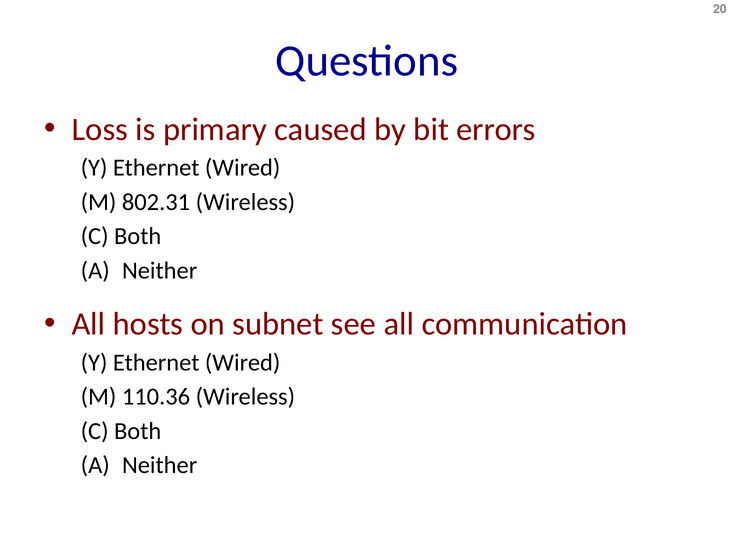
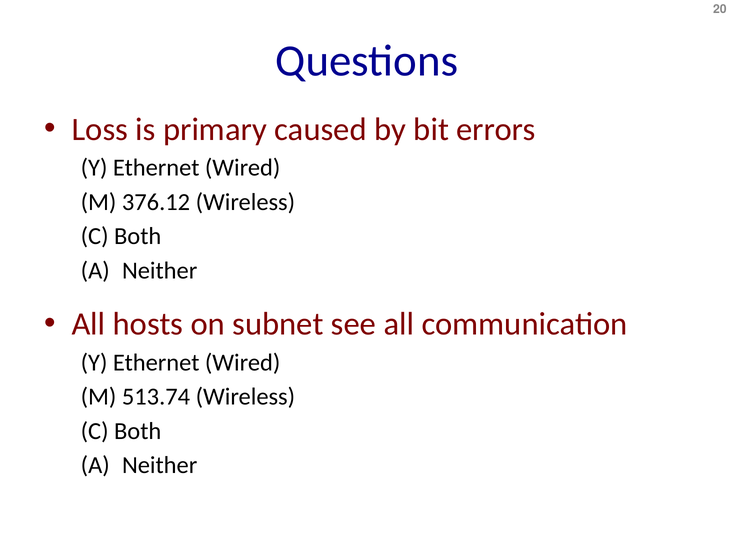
802.31: 802.31 -> 376.12 (156, 202)
110.36: 110.36 -> 513.74 (156, 397)
